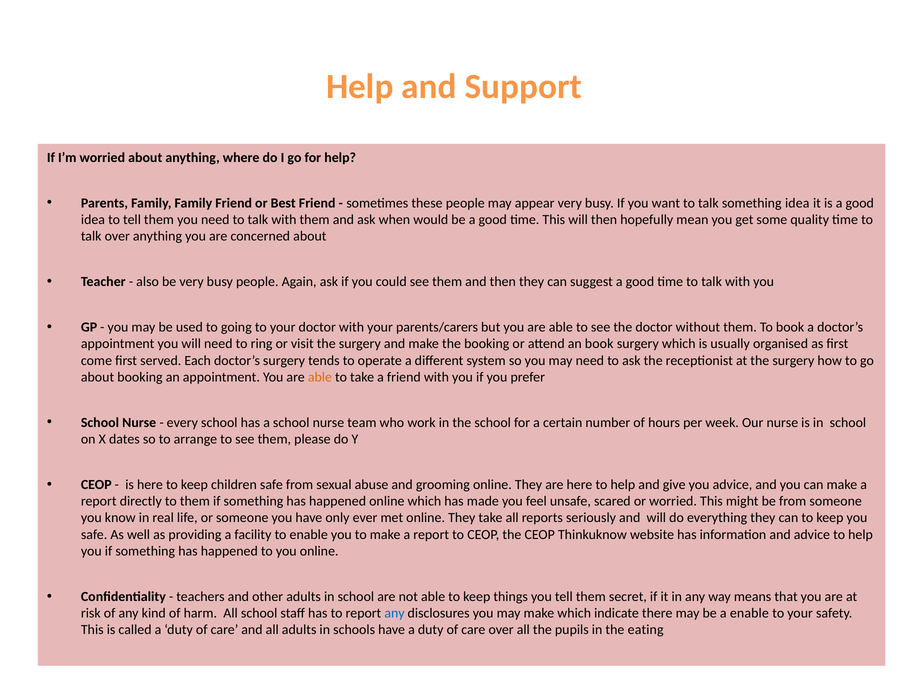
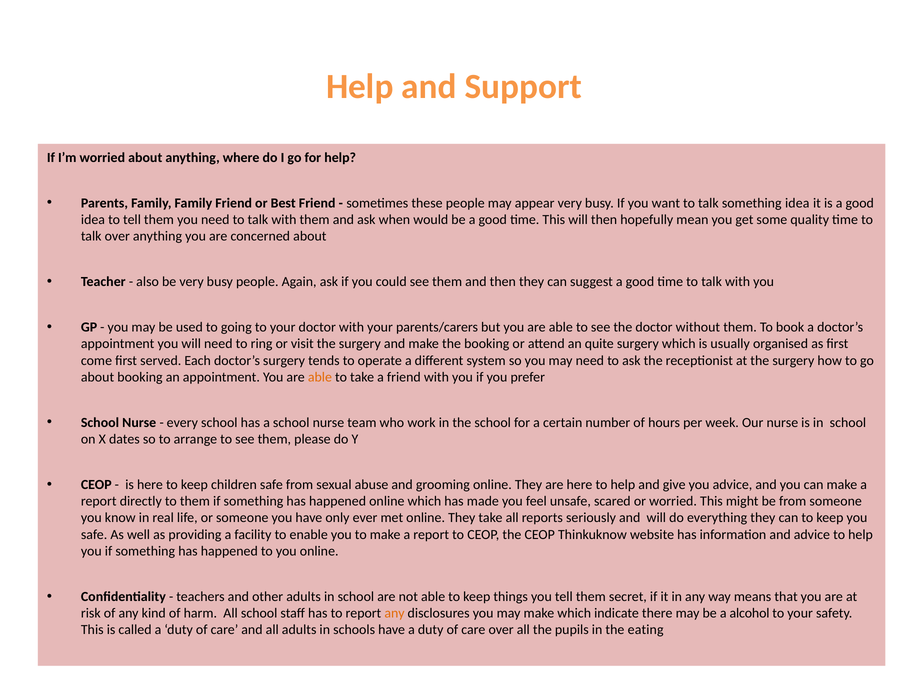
an book: book -> quite (599, 344)
any colour: blue -> orange (394, 613)
a enable: enable -> alcohol (750, 613)
